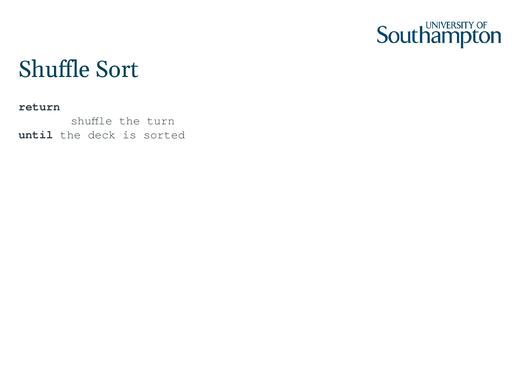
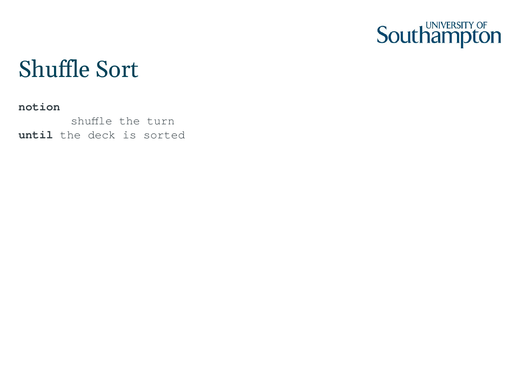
return: return -> notion (39, 107)
